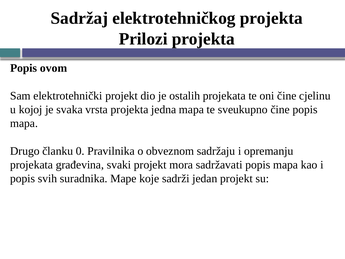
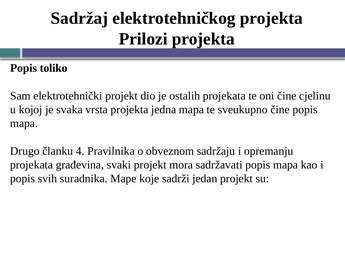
ovom: ovom -> toliko (54, 68)
0: 0 -> 4 (80, 151)
